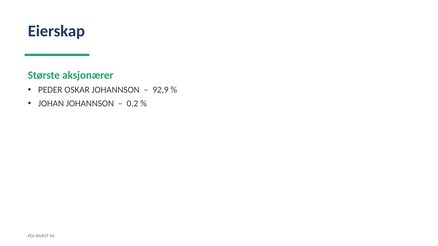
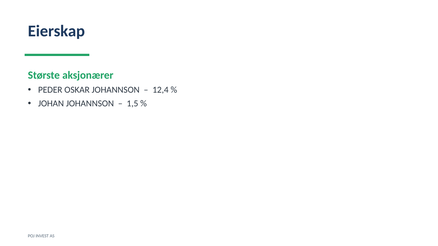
92,9: 92,9 -> 12,4 (161, 90)
0,2: 0,2 -> 1,5 (132, 104)
